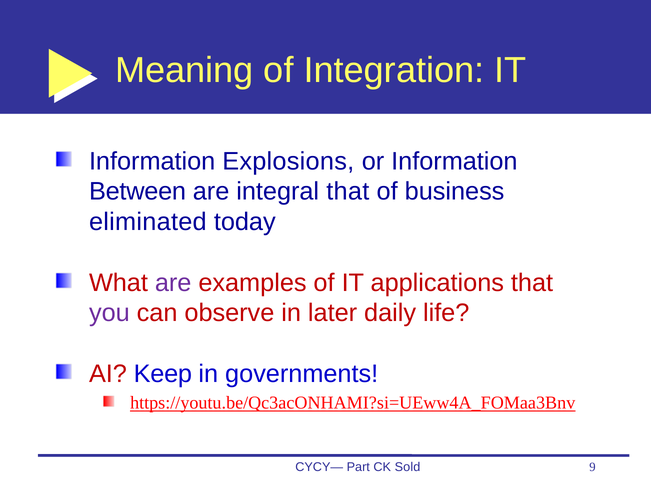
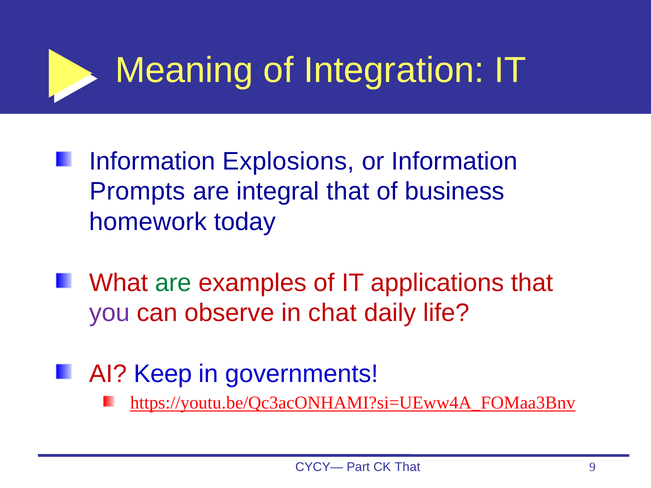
Between: Between -> Prompts (137, 192)
eliminated: eliminated -> homework (148, 222)
are colour: purple -> green (173, 283)
later: later -> chat (332, 313)
CK Sold: Sold -> That (408, 467)
